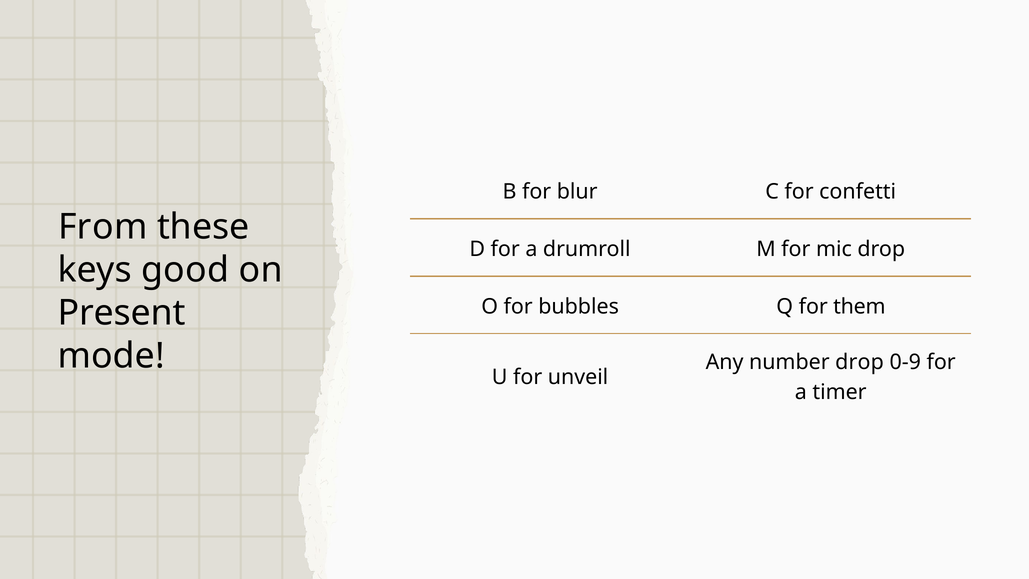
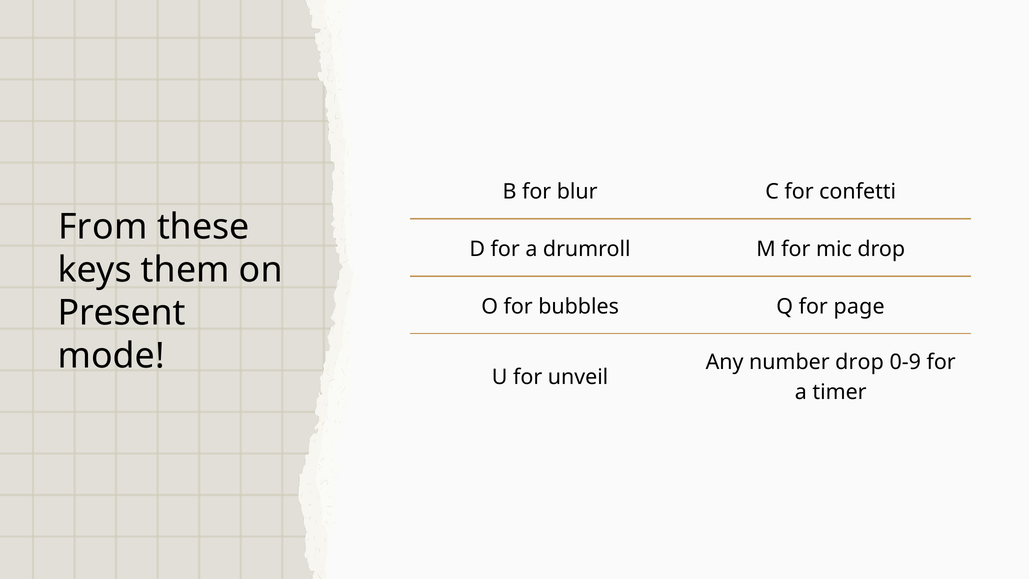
good: good -> them (185, 270)
them: them -> page (859, 306)
